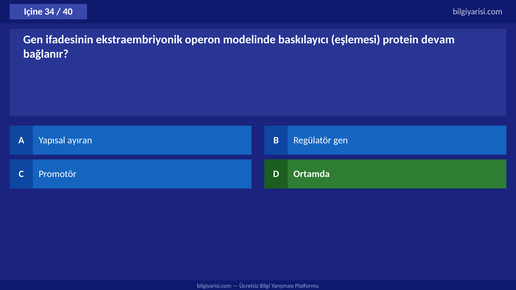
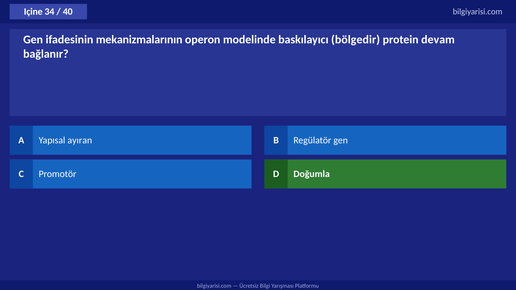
ekstraembriyonik: ekstraembriyonik -> mekanizmalarının (139, 40)
eşlemesi: eşlemesi -> bölgedir (356, 40)
Ortamda: Ortamda -> Doğumla (312, 174)
